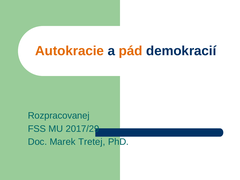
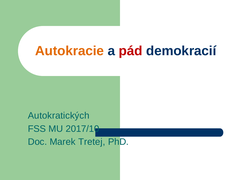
pád colour: orange -> red (131, 51)
Rozpracovanej: Rozpracovanej -> Autokratických (59, 116)
2017/29: 2017/29 -> 2017/10 (82, 129)
